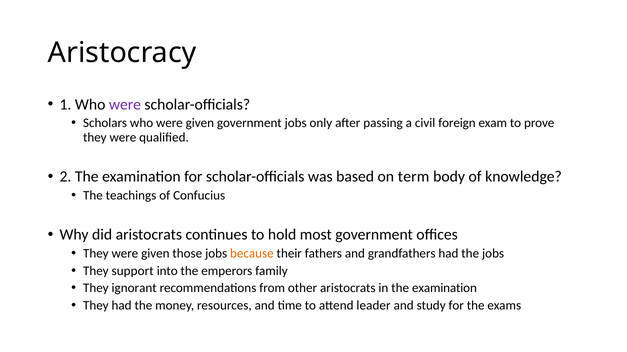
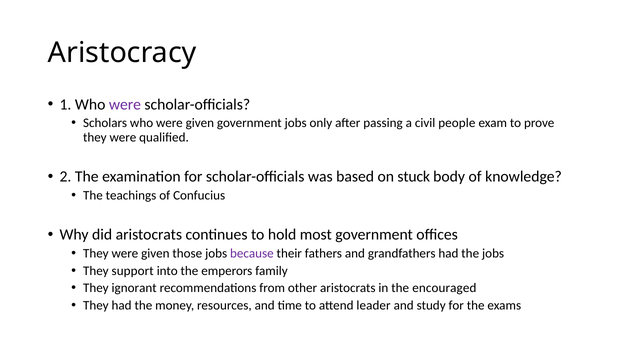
foreign: foreign -> people (457, 123)
term: term -> stuck (414, 177)
because colour: orange -> purple (252, 254)
in the examination: examination -> encouraged (444, 289)
